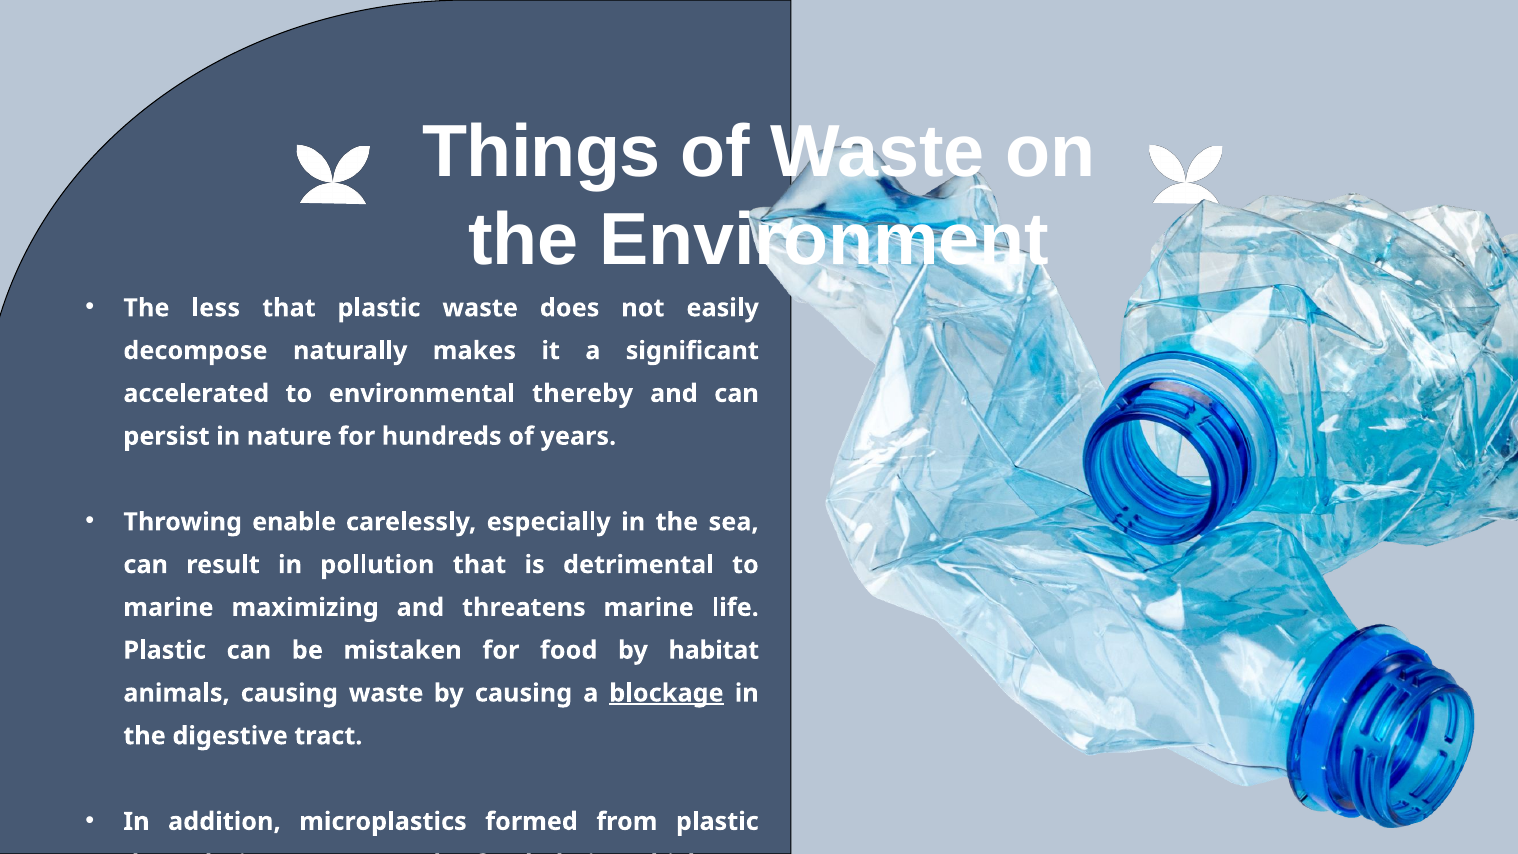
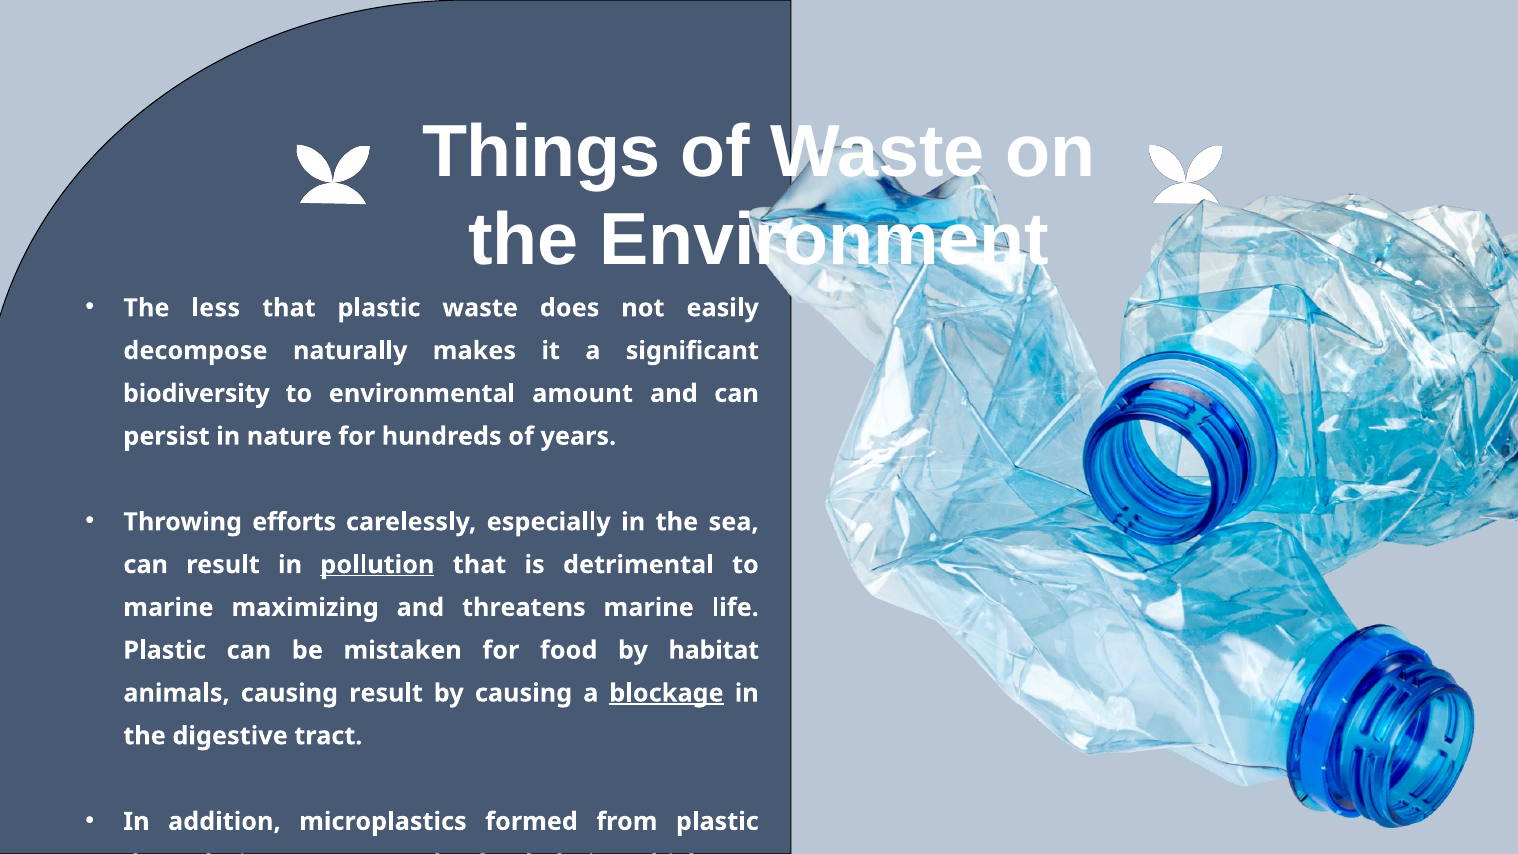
accelerated: accelerated -> biodiversity (196, 394)
thereby: thereby -> amount (583, 394)
enable: enable -> efforts (294, 522)
pollution underline: none -> present (377, 565)
causing waste: waste -> result (386, 693)
